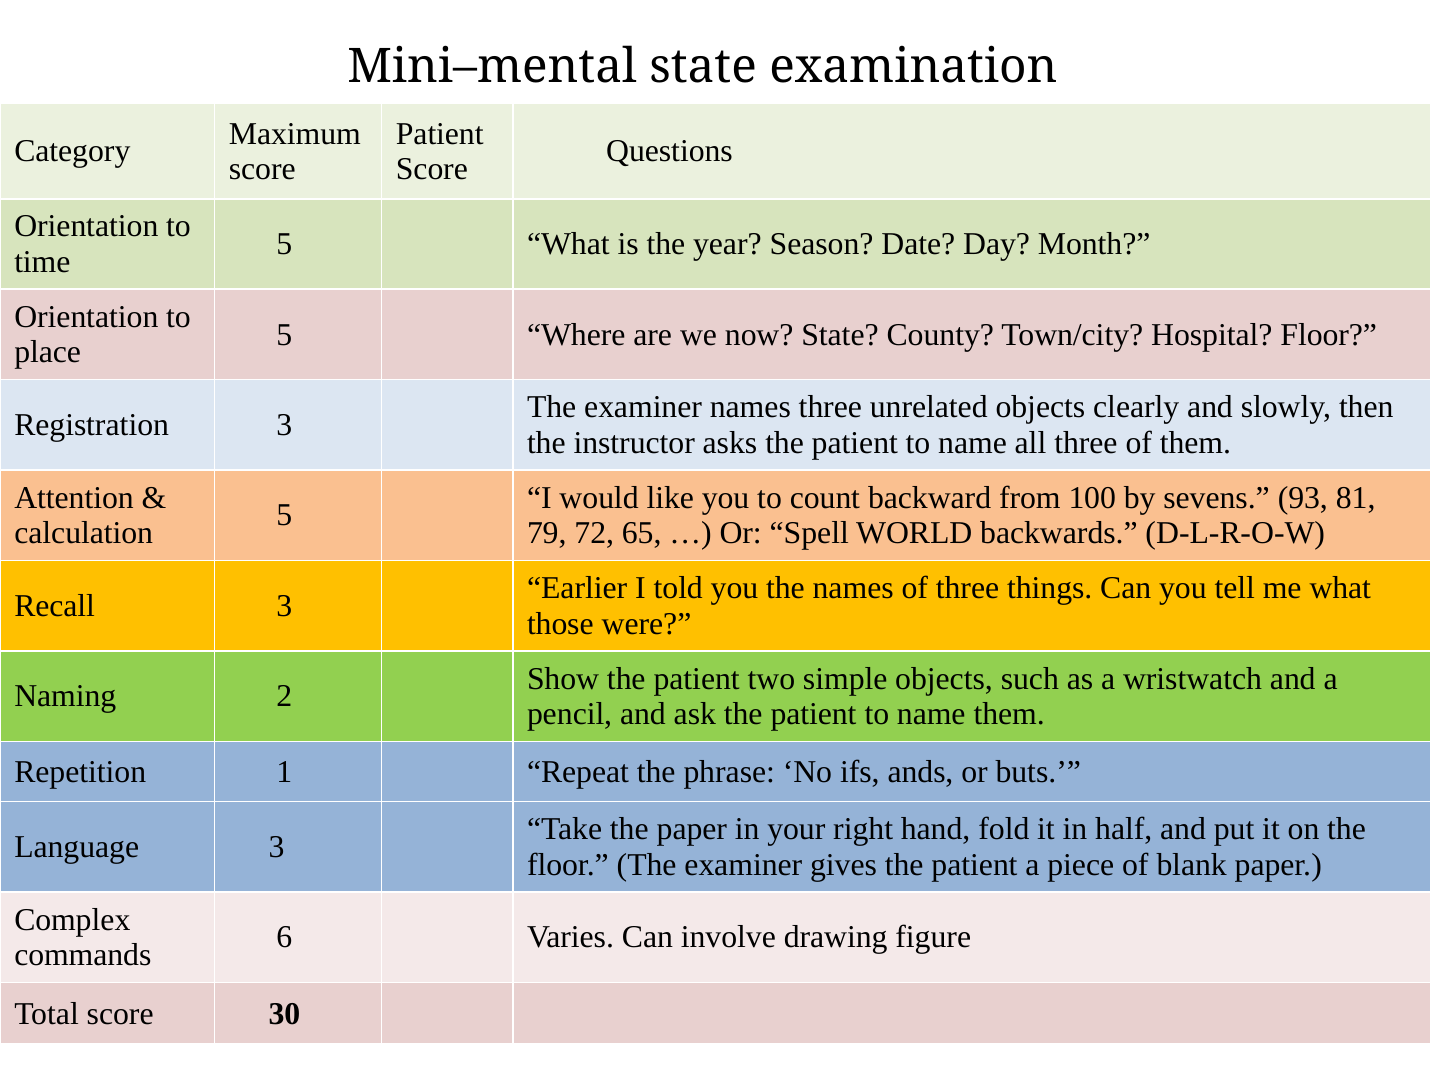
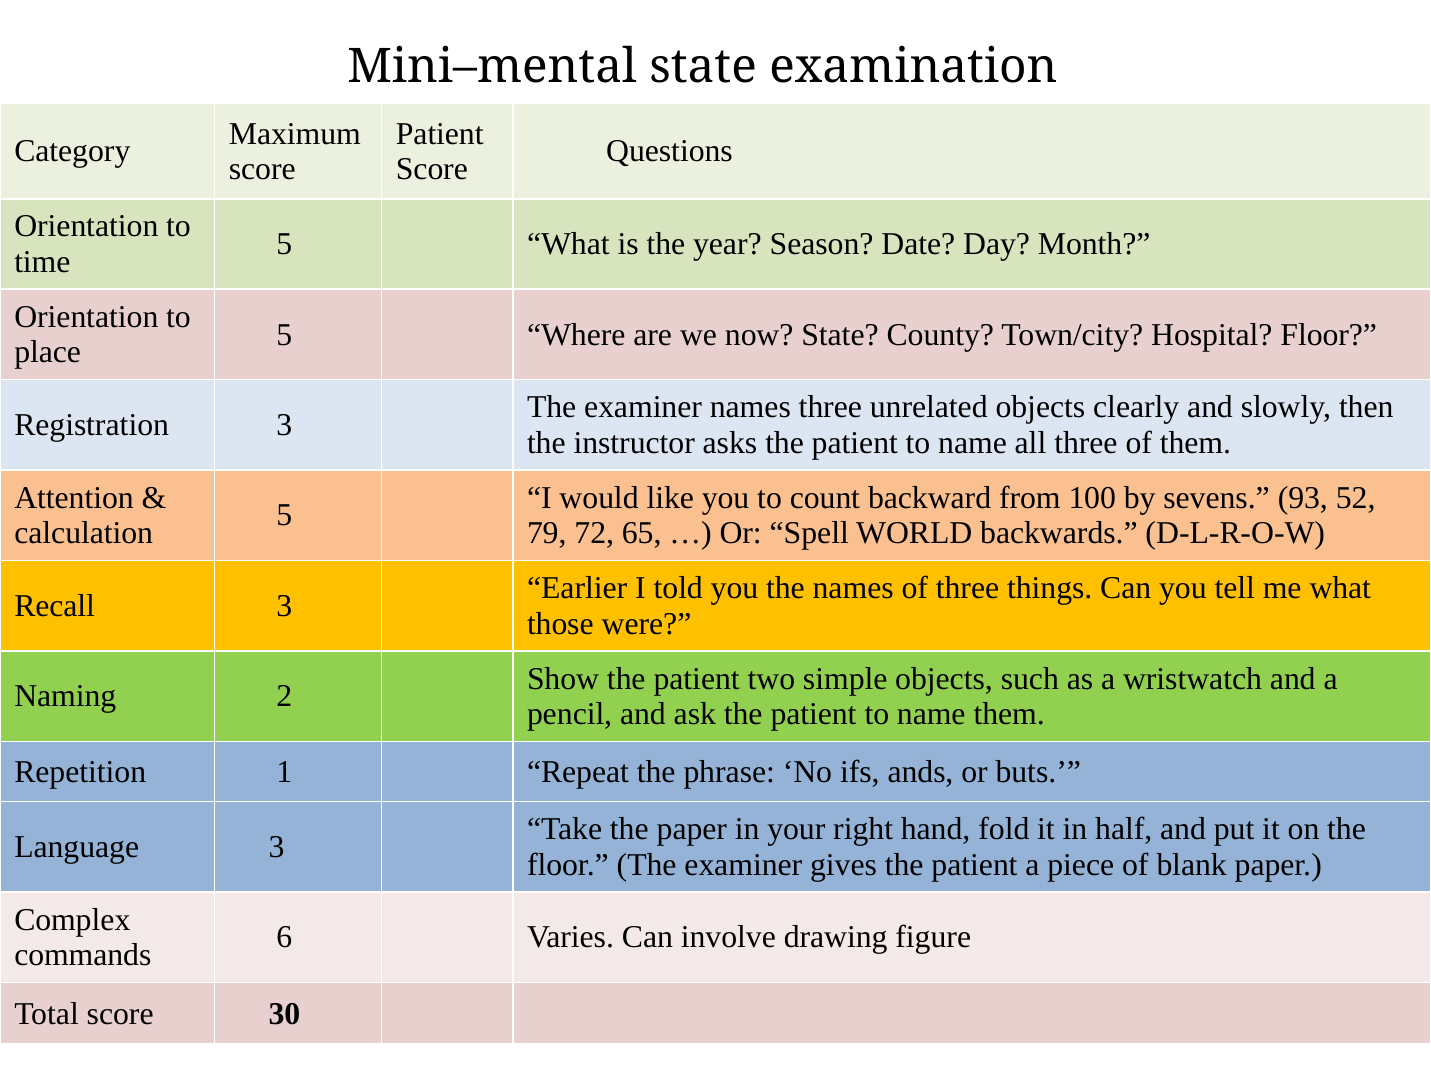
81: 81 -> 52 (1356, 498)
